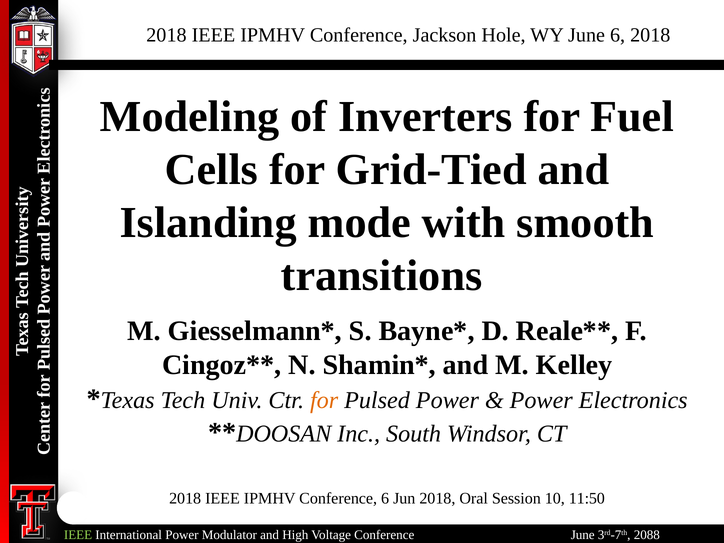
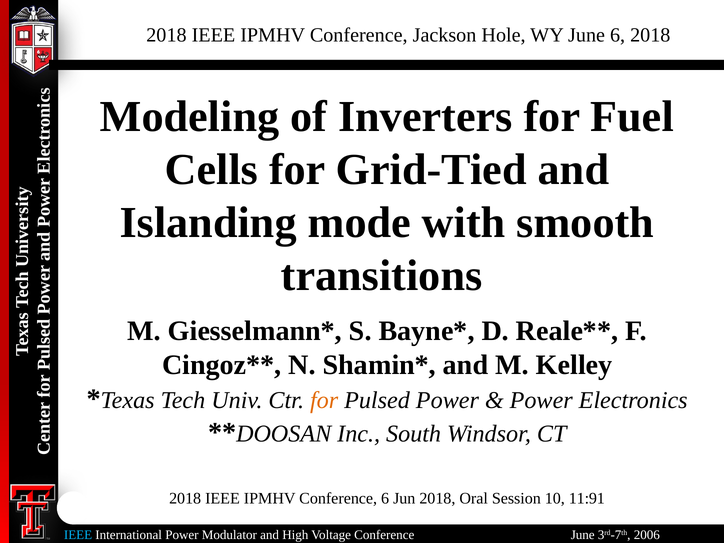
11:50: 11:50 -> 11:91 (587, 498)
IEEE colour: light green -> light blue (78, 535)
2088: 2088 -> 2006 (647, 535)
